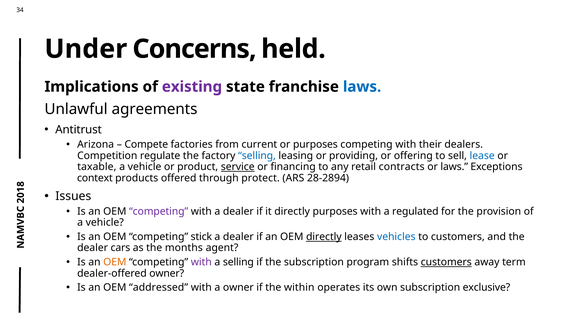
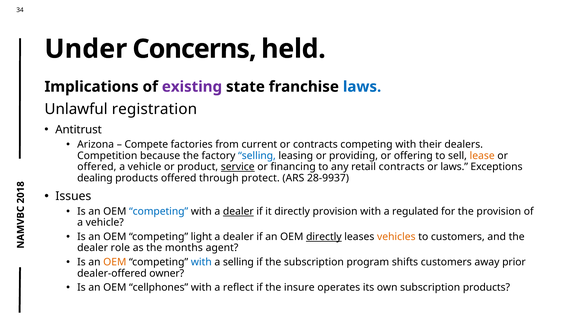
agreements: agreements -> registration (154, 109)
or purposes: purposes -> contracts (315, 145)
regulate: regulate -> because (160, 156)
lease colour: blue -> orange (482, 156)
taxable: taxable -> offered (97, 167)
context: context -> dealing (95, 178)
28-2894: 28-2894 -> 28-9937 (328, 178)
competing colour: purple -> blue (159, 211)
dealer underline: none -> present (238, 211)
directly purposes: purposes -> provision (335, 211)
stick: stick -> light (201, 237)
vehicles colour: blue -> orange (396, 237)
cars: cars -> role (120, 248)
with colour: purple -> blue (201, 262)
customers underline: present -> none (446, 262)
term: term -> prior (514, 262)
addressed: addressed -> cellphones (159, 287)
a owner: owner -> reflect (238, 287)
within: within -> insure (299, 287)
subscription exclusive: exclusive -> products (486, 287)
